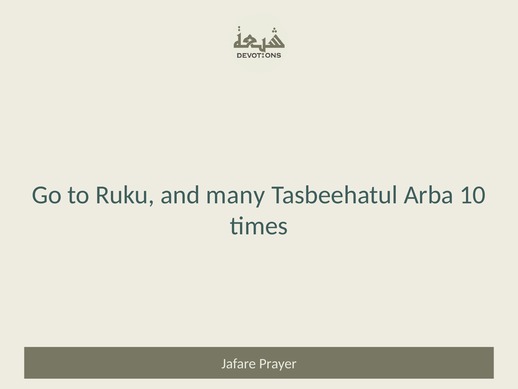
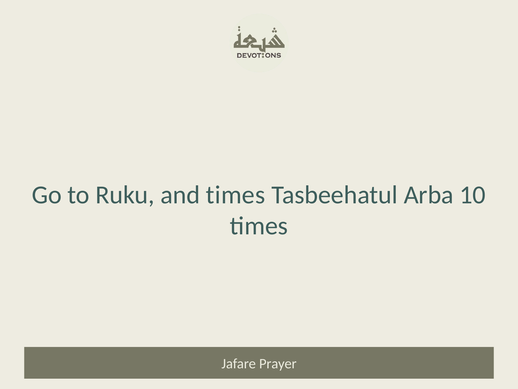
and many: many -> times (236, 195)
